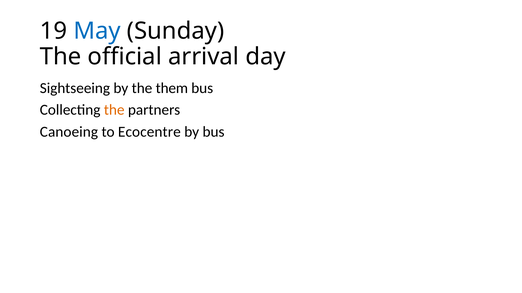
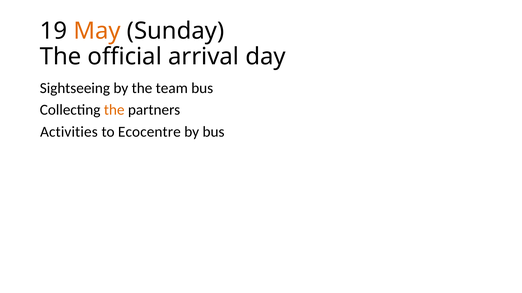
May colour: blue -> orange (97, 31)
them: them -> team (172, 88)
Canoeing: Canoeing -> Activities (69, 132)
